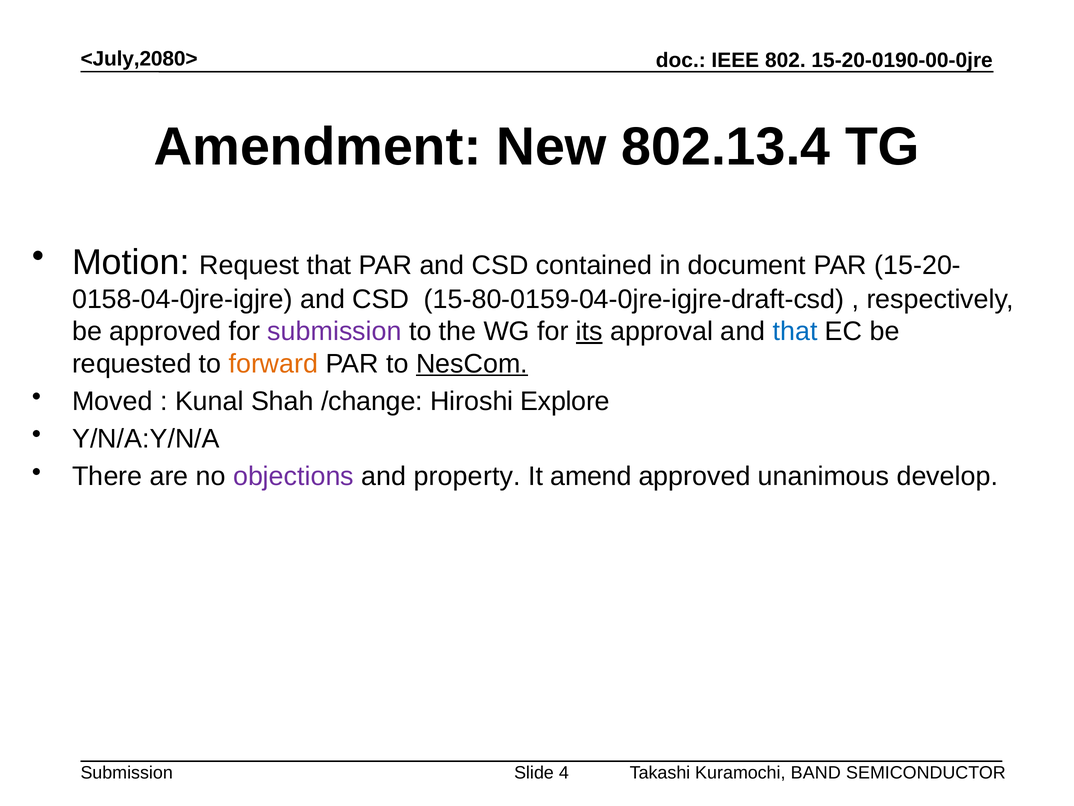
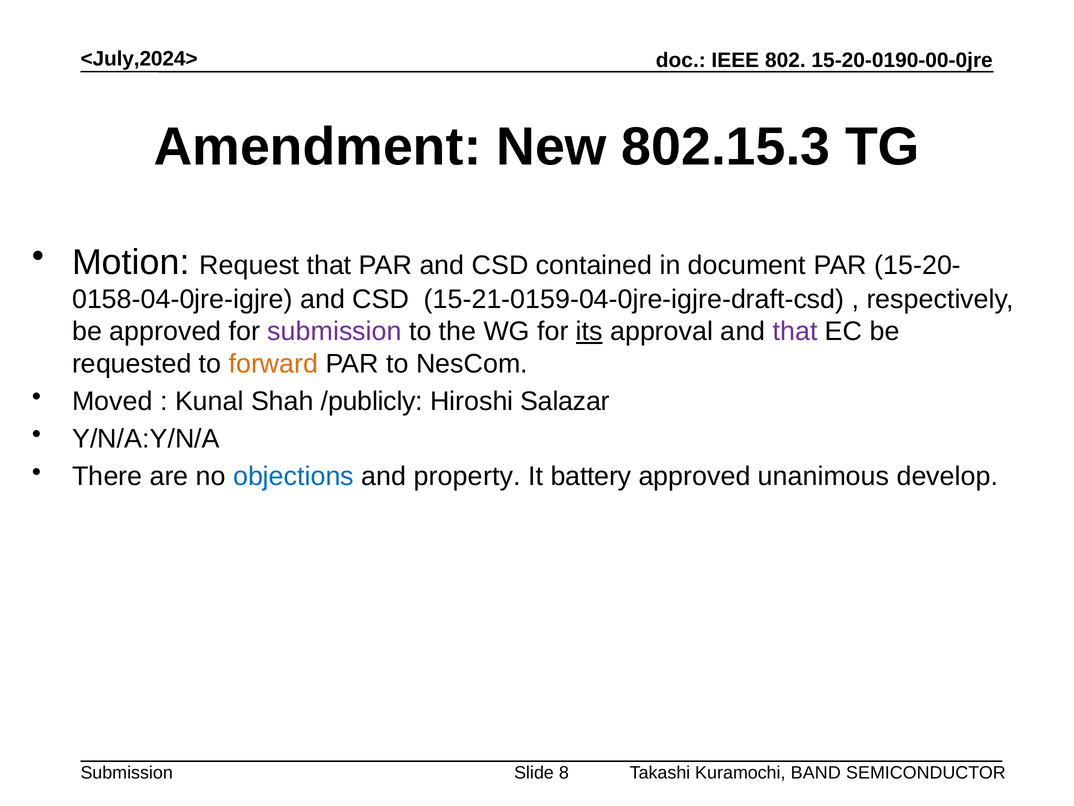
<July,2080>: <July,2080> -> <July,2024> (139, 59)
802.13.4: 802.13.4 -> 802.15.3 (726, 147)
15-80-0159-04-0jre-igjre-draft-csd: 15-80-0159-04-0jre-igjre-draft-csd -> 15-21-0159-04-0jre-igjre-draft-csd (634, 299)
that colour: blue -> purple (795, 331)
NesCom underline: present -> none (472, 363)
/change: /change -> /publicly (372, 401)
Explore: Explore -> Salazar (565, 401)
objections colour: purple -> blue (294, 476)
amend: amend -> battery (591, 476)
4: 4 -> 8 (564, 773)
